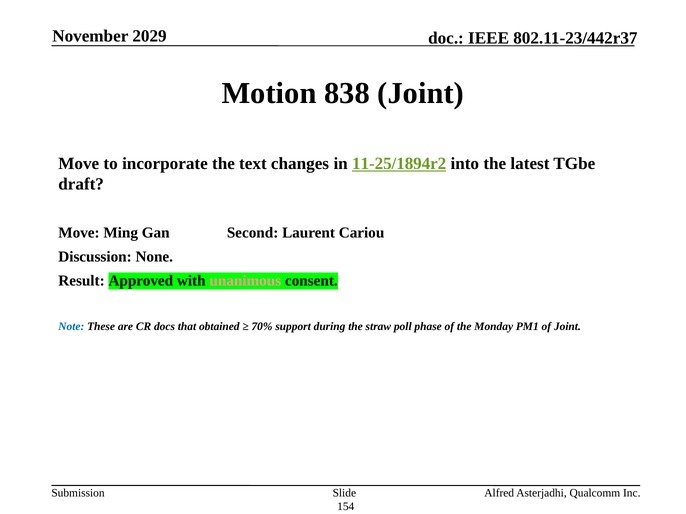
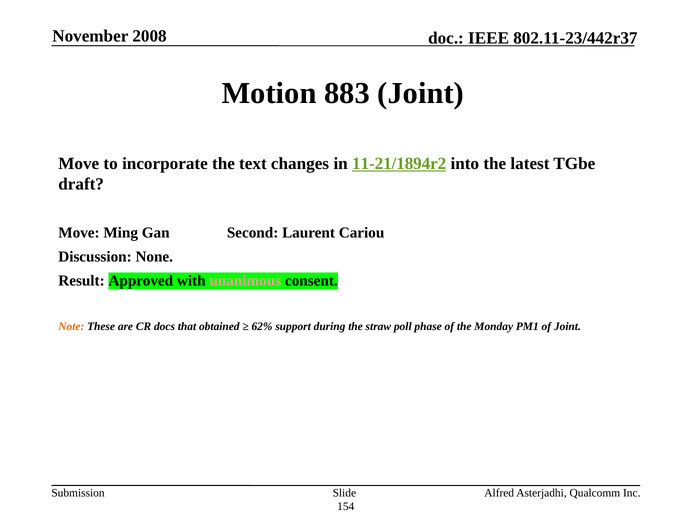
2029: 2029 -> 2008 (150, 36)
838: 838 -> 883 (347, 94)
11-25/1894r2: 11-25/1894r2 -> 11-21/1894r2 (399, 164)
Note colour: blue -> orange (71, 327)
70%: 70% -> 62% (262, 327)
